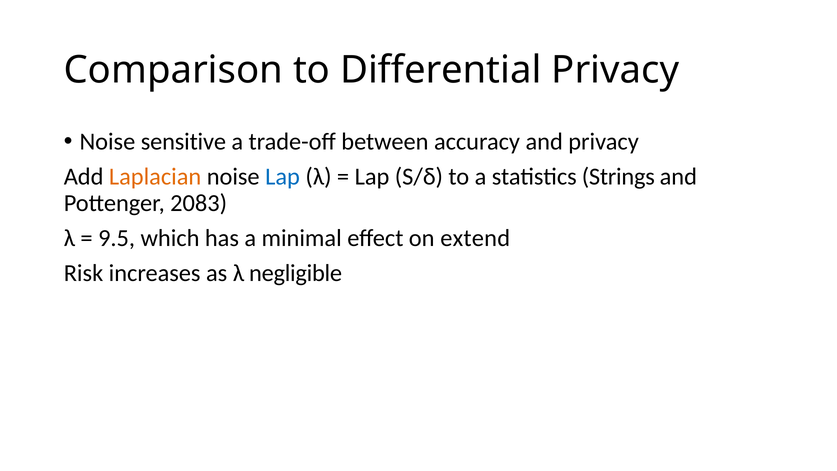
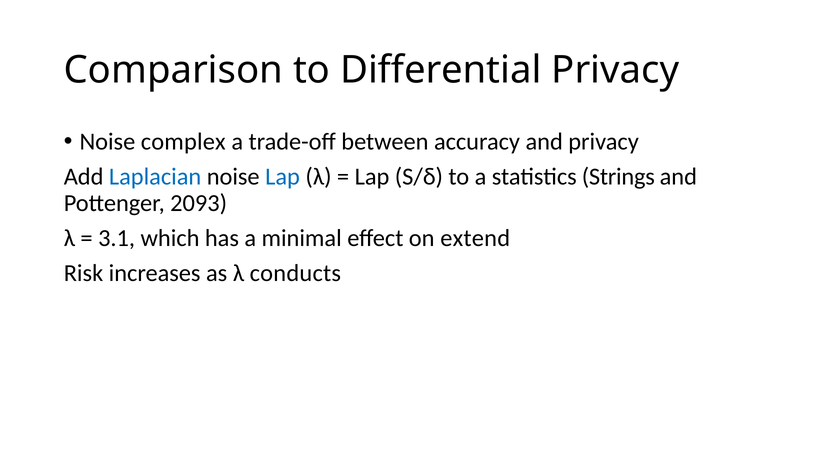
sensitive: sensitive -> complex (183, 142)
Laplacian colour: orange -> blue (155, 177)
2083: 2083 -> 2093 (199, 203)
9.5: 9.5 -> 3.1 (117, 238)
negligible: negligible -> conducts (295, 273)
